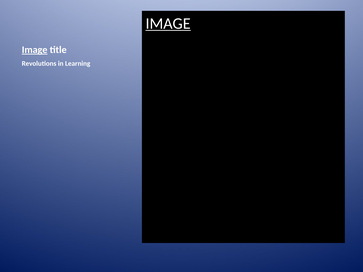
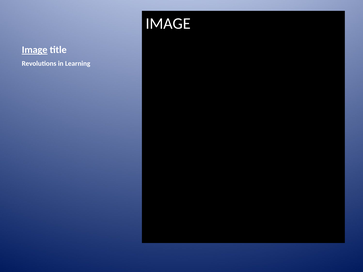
IMAGE underline: present -> none (168, 23)
